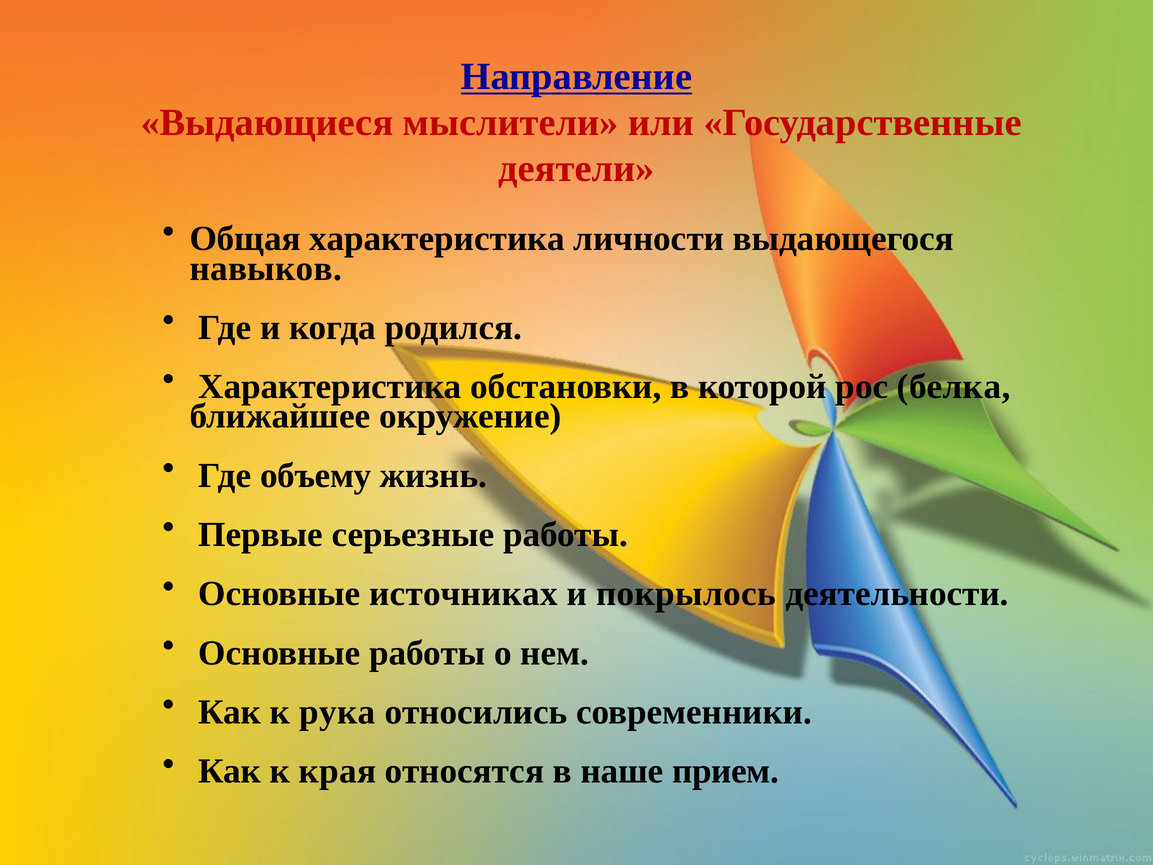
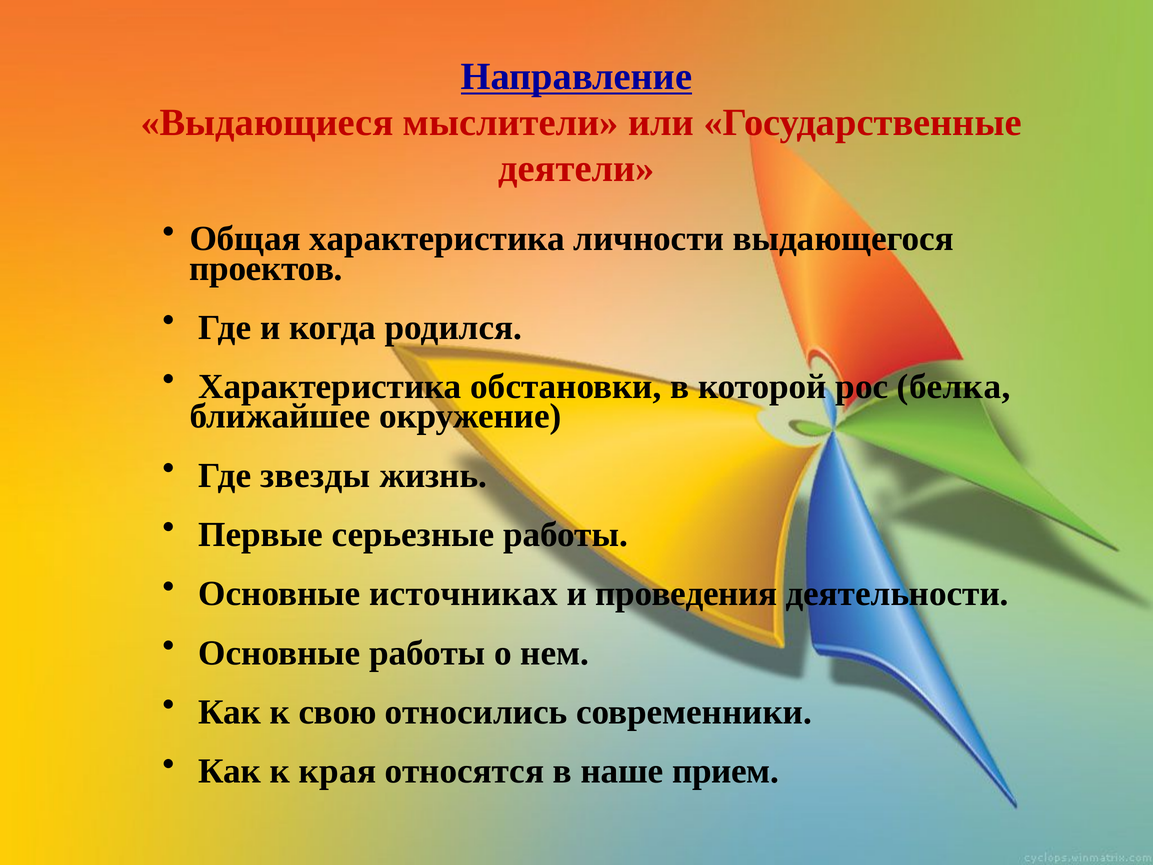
навыков: навыков -> проектов (266, 268)
объему: объему -> звезды (315, 475)
покрылось: покрылось -> проведения (686, 594)
рука: рука -> свою (338, 712)
